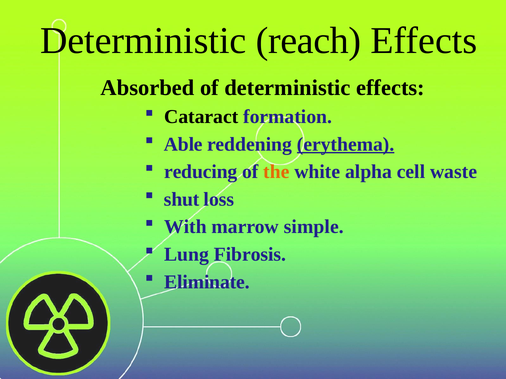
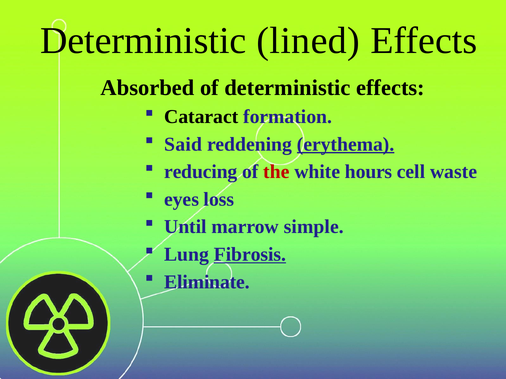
reach: reach -> lined (308, 41)
Able: Able -> Said (183, 144)
the colour: orange -> red (276, 172)
alpha: alpha -> hours (369, 172)
shut: shut -> eyes (182, 200)
With: With -> Until (185, 227)
Fibrosis underline: none -> present (250, 255)
